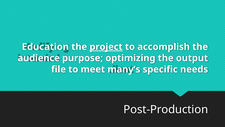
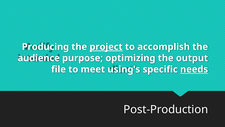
Education: Education -> Producing (45, 47)
many’s: many’s -> using’s (124, 69)
needs underline: none -> present (194, 69)
